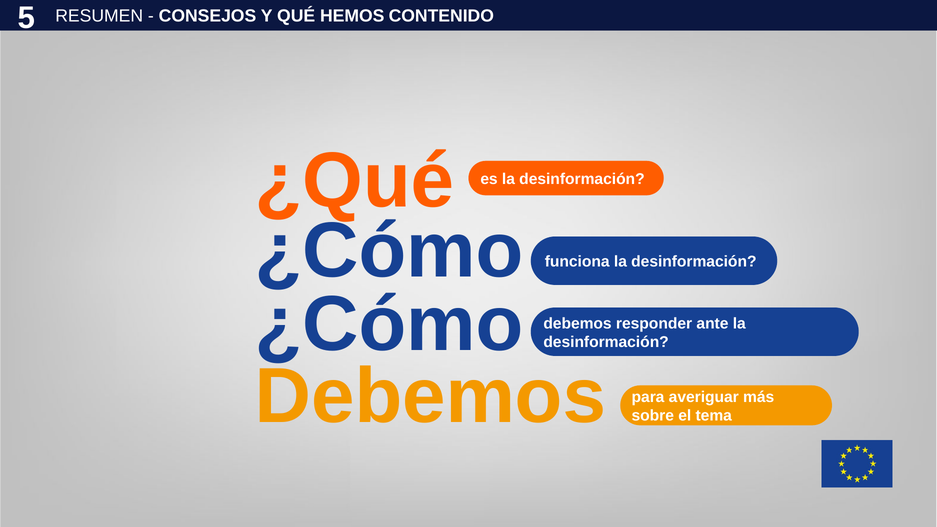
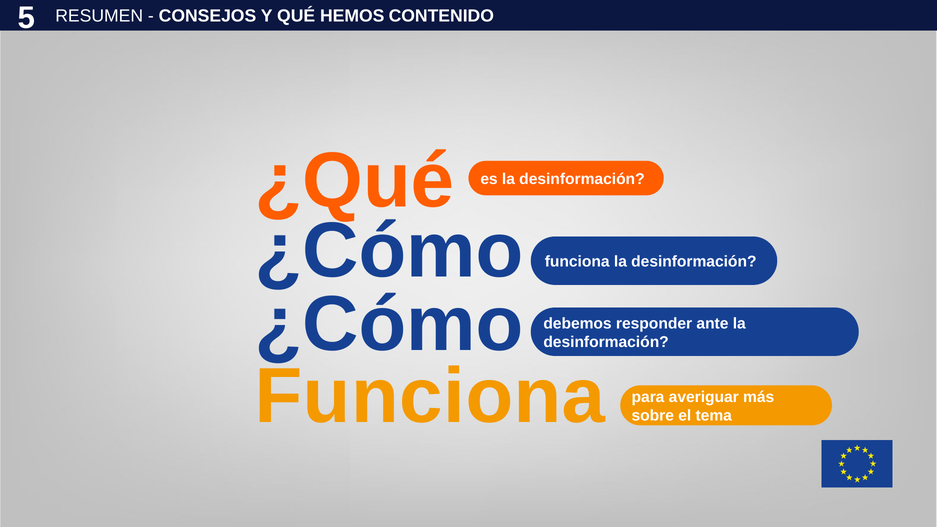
Debemos: Debemos -> Funciona (430, 396)
